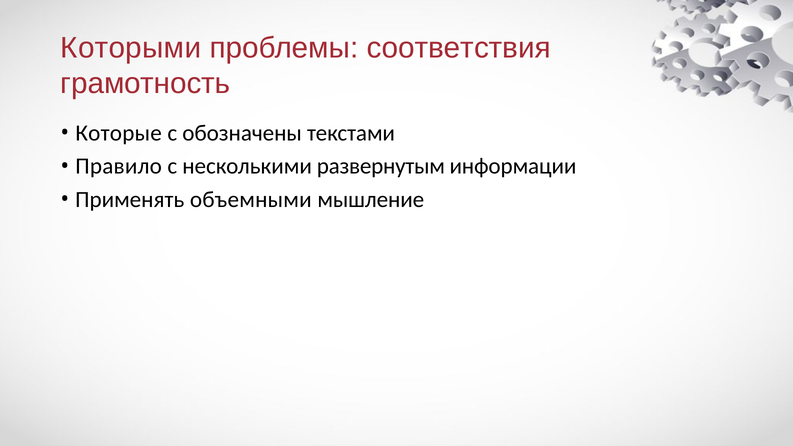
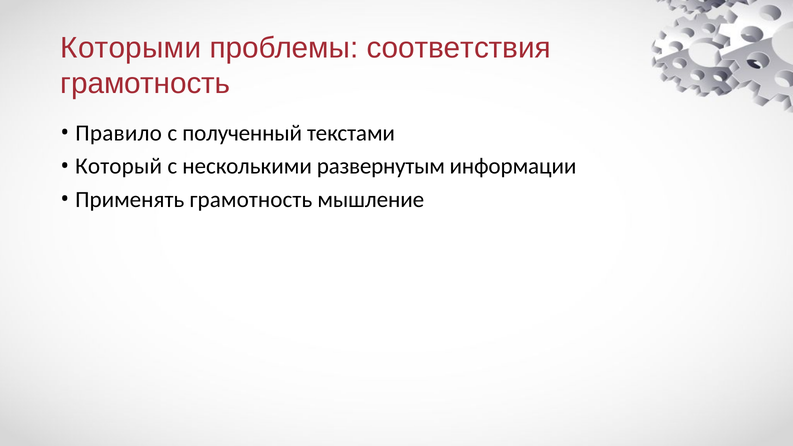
Которые: Которые -> Правило (119, 133)
обозначены: обозначены -> полученный (242, 133)
Правило: Правило -> Который (119, 166)
Применять объемными: объемными -> грамотность (251, 199)
